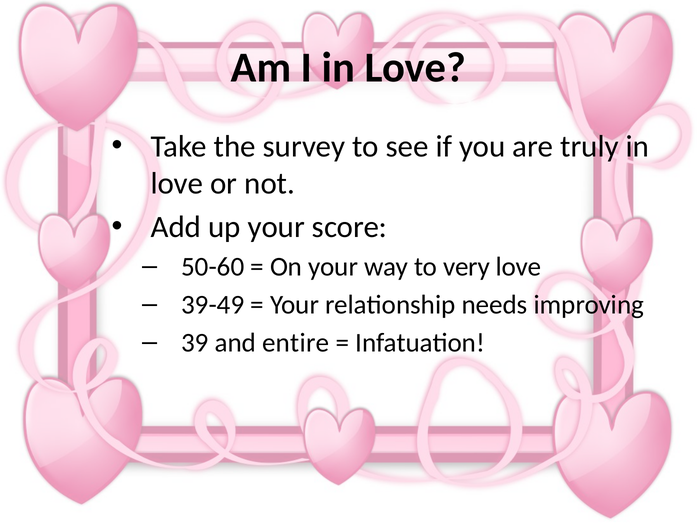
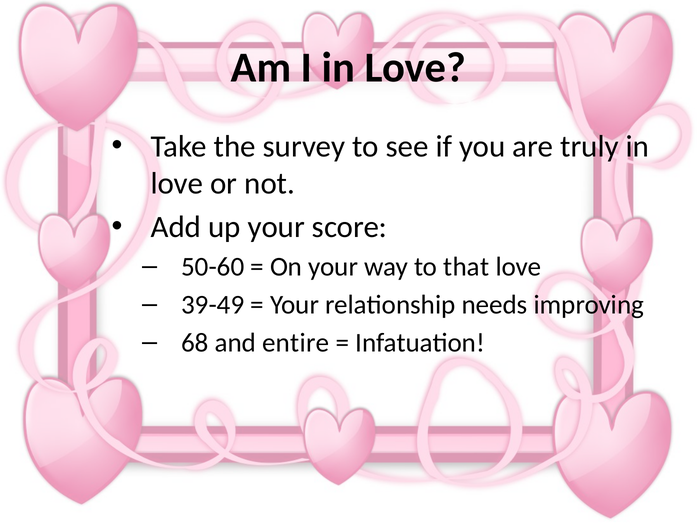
very: very -> that (466, 267)
39: 39 -> 68 (195, 343)
